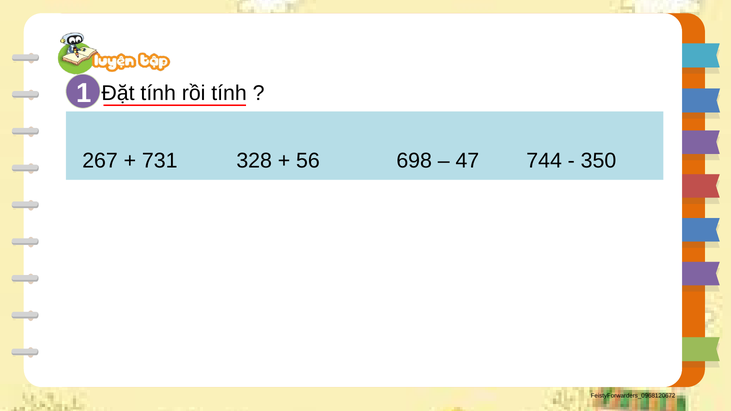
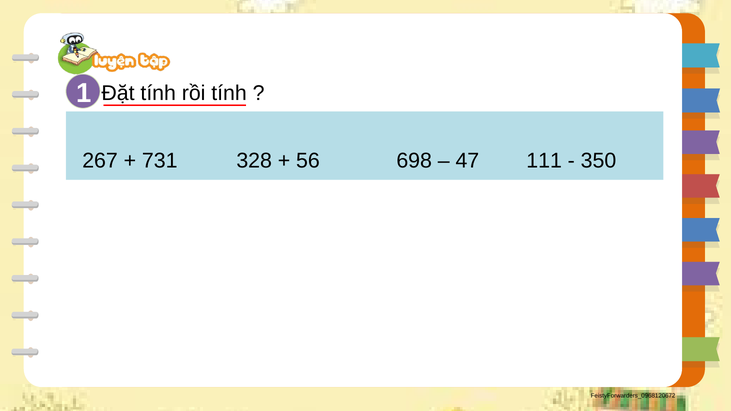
744: 744 -> 111 (544, 161)
